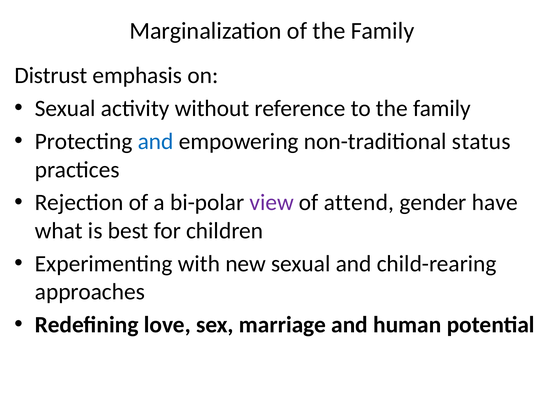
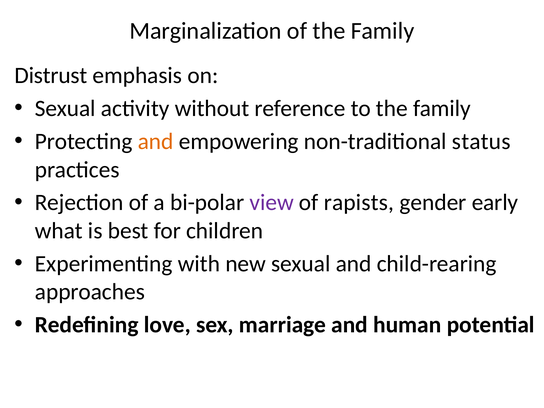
and colour: blue -> orange (156, 141)
attend: attend -> rapists (359, 203)
have: have -> early (495, 203)
